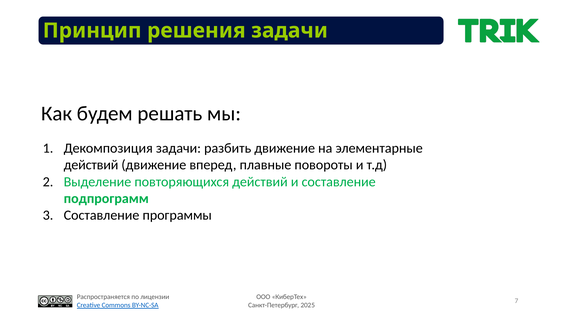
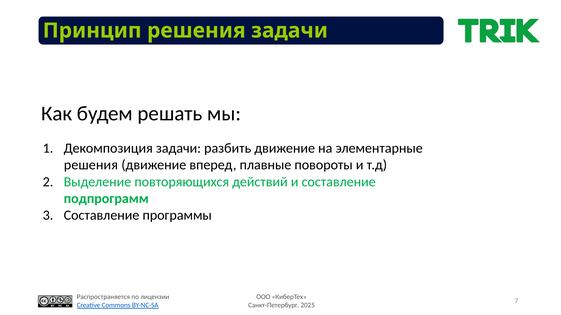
действий: действий -> решения (91, 165)
